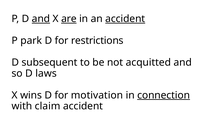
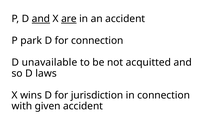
accident underline: present -> none (125, 19)
for restrictions: restrictions -> connection (97, 41)
subsequent: subsequent -> unavailable (49, 63)
motivation: motivation -> jurisdiction (97, 95)
connection underline: present -> none (164, 95)
claim: claim -> given (48, 106)
